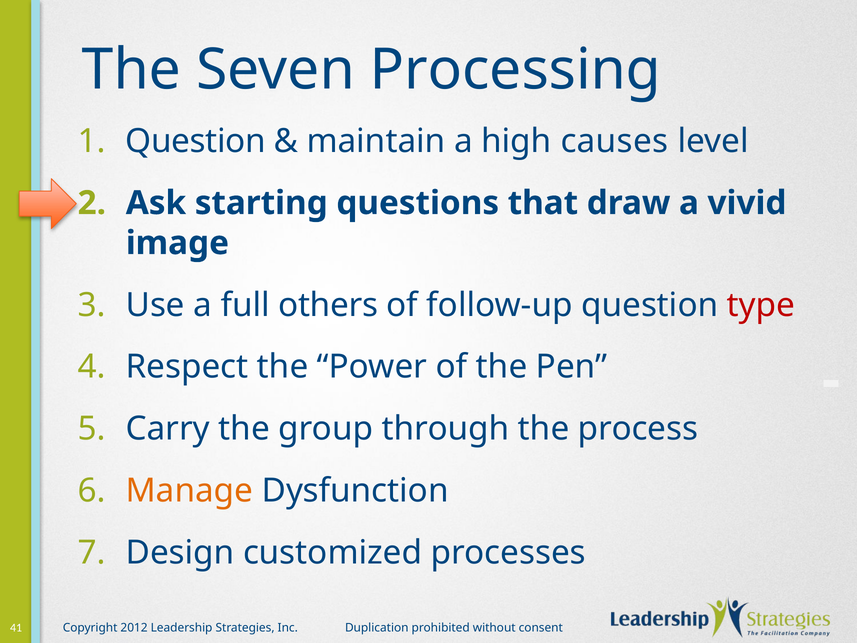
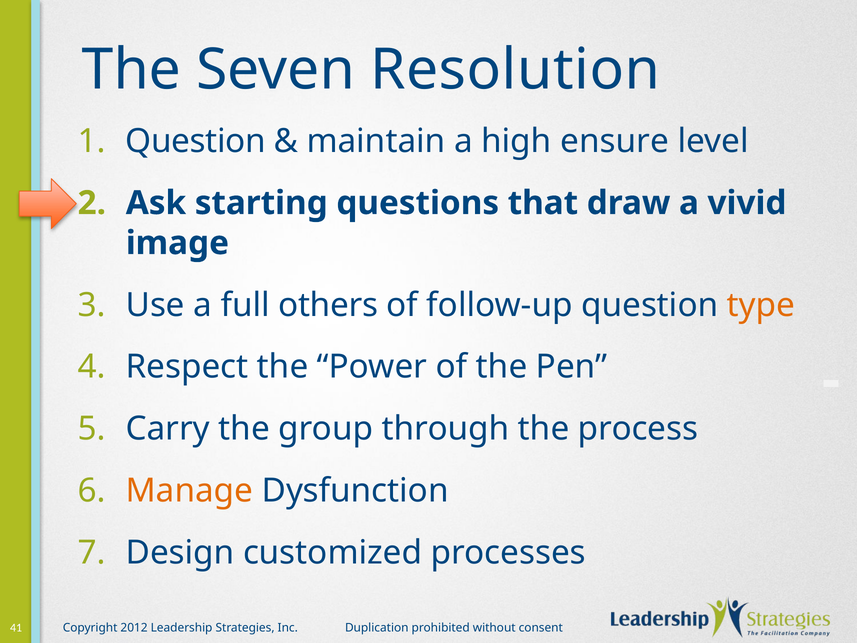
Processing: Processing -> Resolution (515, 70)
causes: causes -> ensure (615, 141)
type colour: red -> orange (761, 305)
